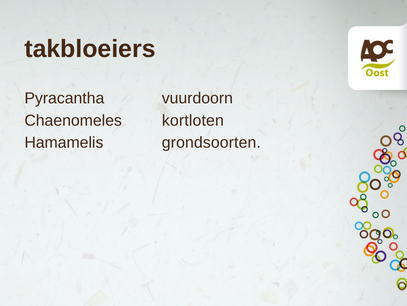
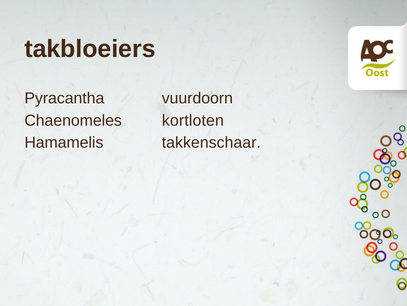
grondsoorten: grondsoorten -> takkenschaar (211, 142)
